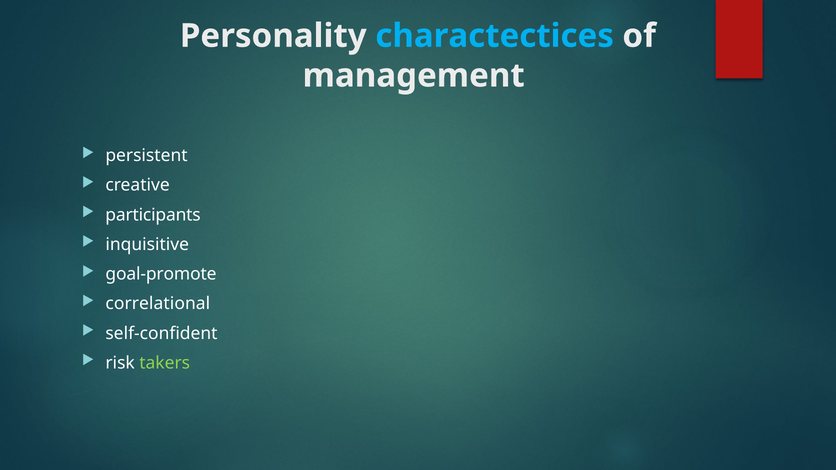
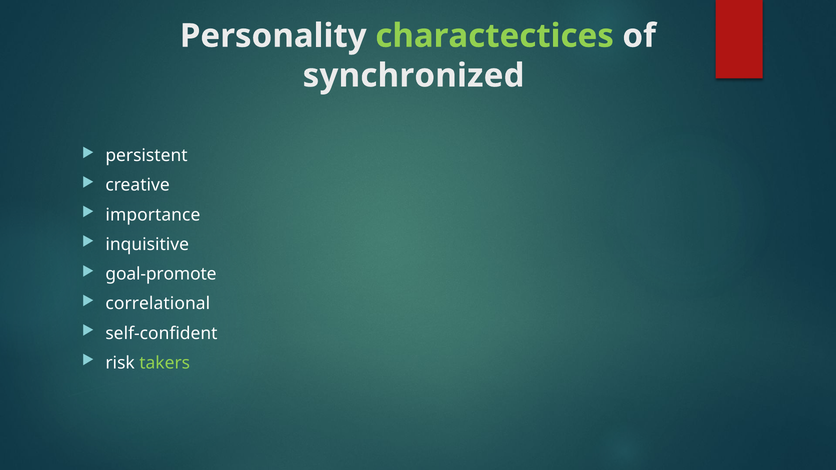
charactectices colour: light blue -> light green (495, 36)
management: management -> synchronized (414, 76)
participants: participants -> importance (153, 215)
